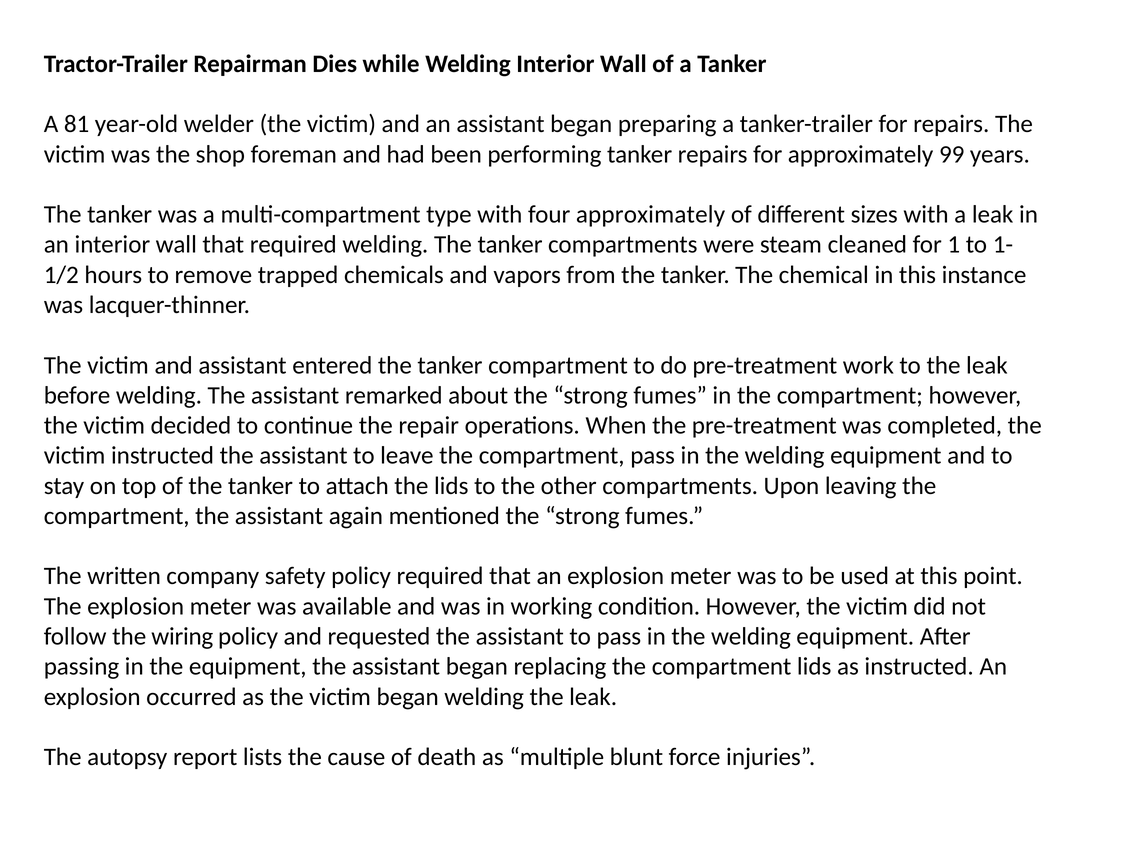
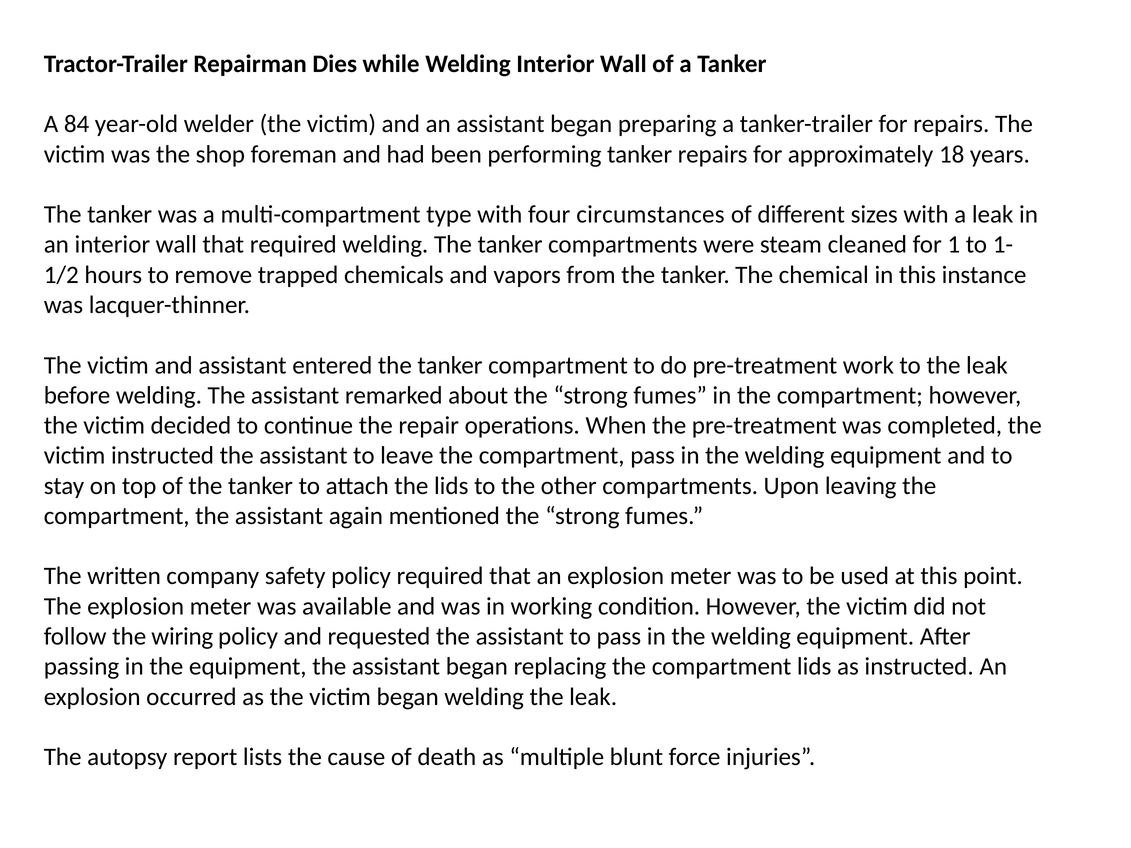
81: 81 -> 84 (77, 124)
99: 99 -> 18 (952, 154)
four approximately: approximately -> circumstances (650, 215)
